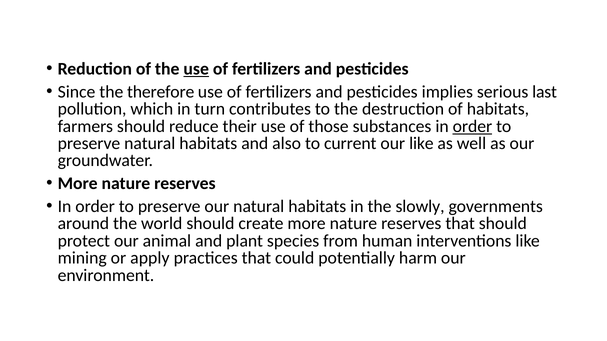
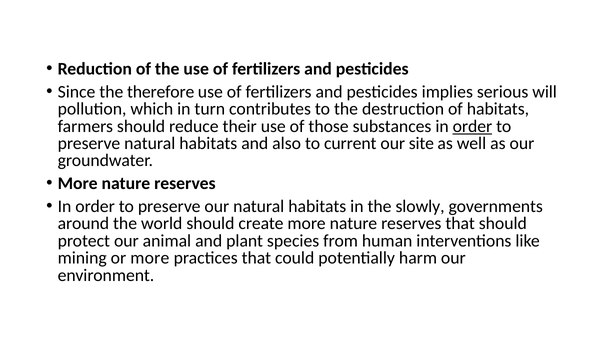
use underline: present -> none (196, 69)
last: last -> will (545, 92)
our like: like -> site (421, 144)
or apply: apply -> more (150, 258)
